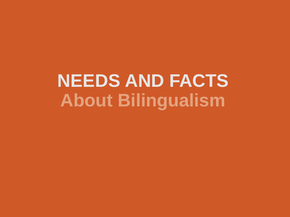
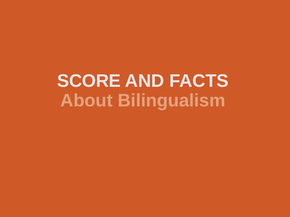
NEEDS: NEEDS -> SCORE (89, 81)
